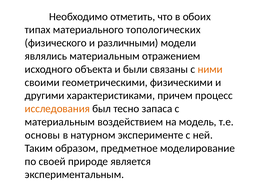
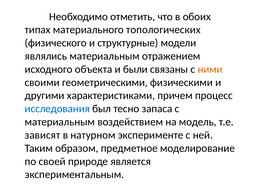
различными: различными -> структурные (128, 43)
исследования colour: orange -> blue (57, 108)
основы: основы -> зависят (43, 135)
